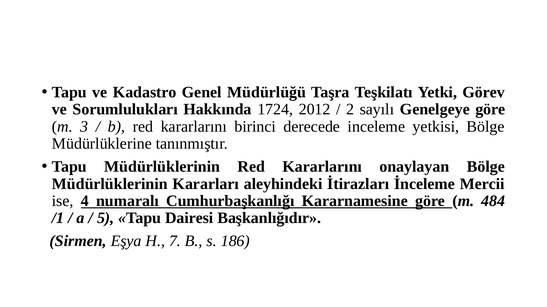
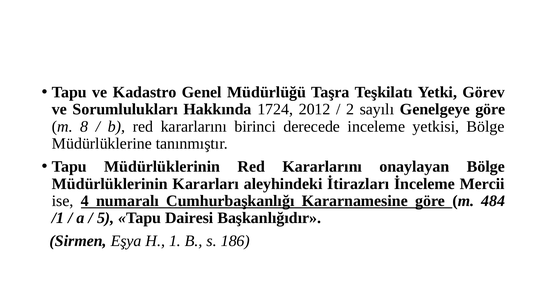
3: 3 -> 8 (84, 127)
7: 7 -> 1 (175, 241)
